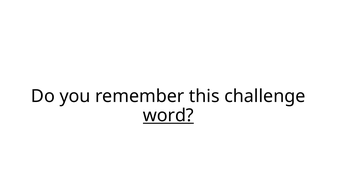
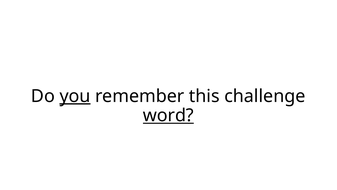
you underline: none -> present (75, 96)
